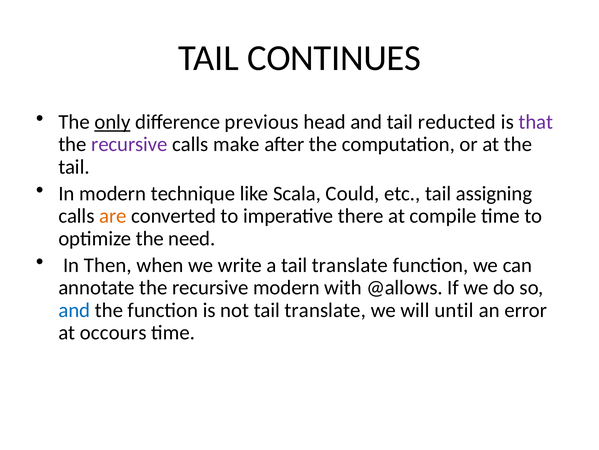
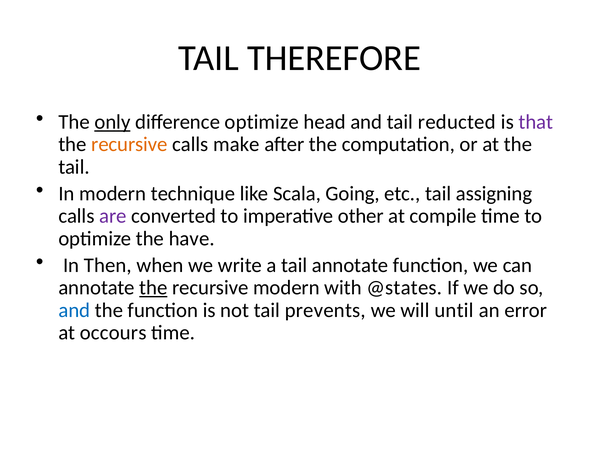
CONTINUES: CONTINUES -> THEREFORE (334, 58)
difference previous: previous -> optimize (262, 122)
recursive colour: purple -> orange (129, 144)
Could: Could -> Going (353, 193)
are colour: orange -> purple (113, 216)
there: there -> other (361, 216)
need: need -> have (192, 238)
a tail translate: translate -> annotate (350, 265)
the underline: none -> present (153, 287)
@allows: @allows -> @states (404, 287)
not tail translate: translate -> prevents (325, 310)
